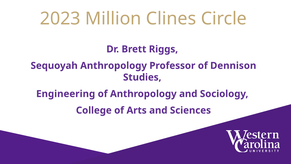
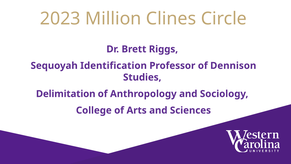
Sequoyah Anthropology: Anthropology -> Identification (114, 66)
Engineering: Engineering -> Delimitation (66, 94)
